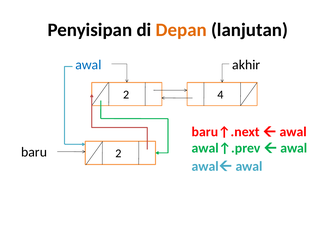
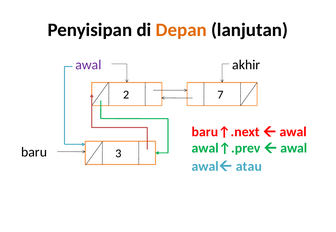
awal colour: blue -> purple (88, 65)
4: 4 -> 7 (220, 95)
baru 2: 2 -> 3 (118, 154)
awal awal: awal -> atau (249, 167)
